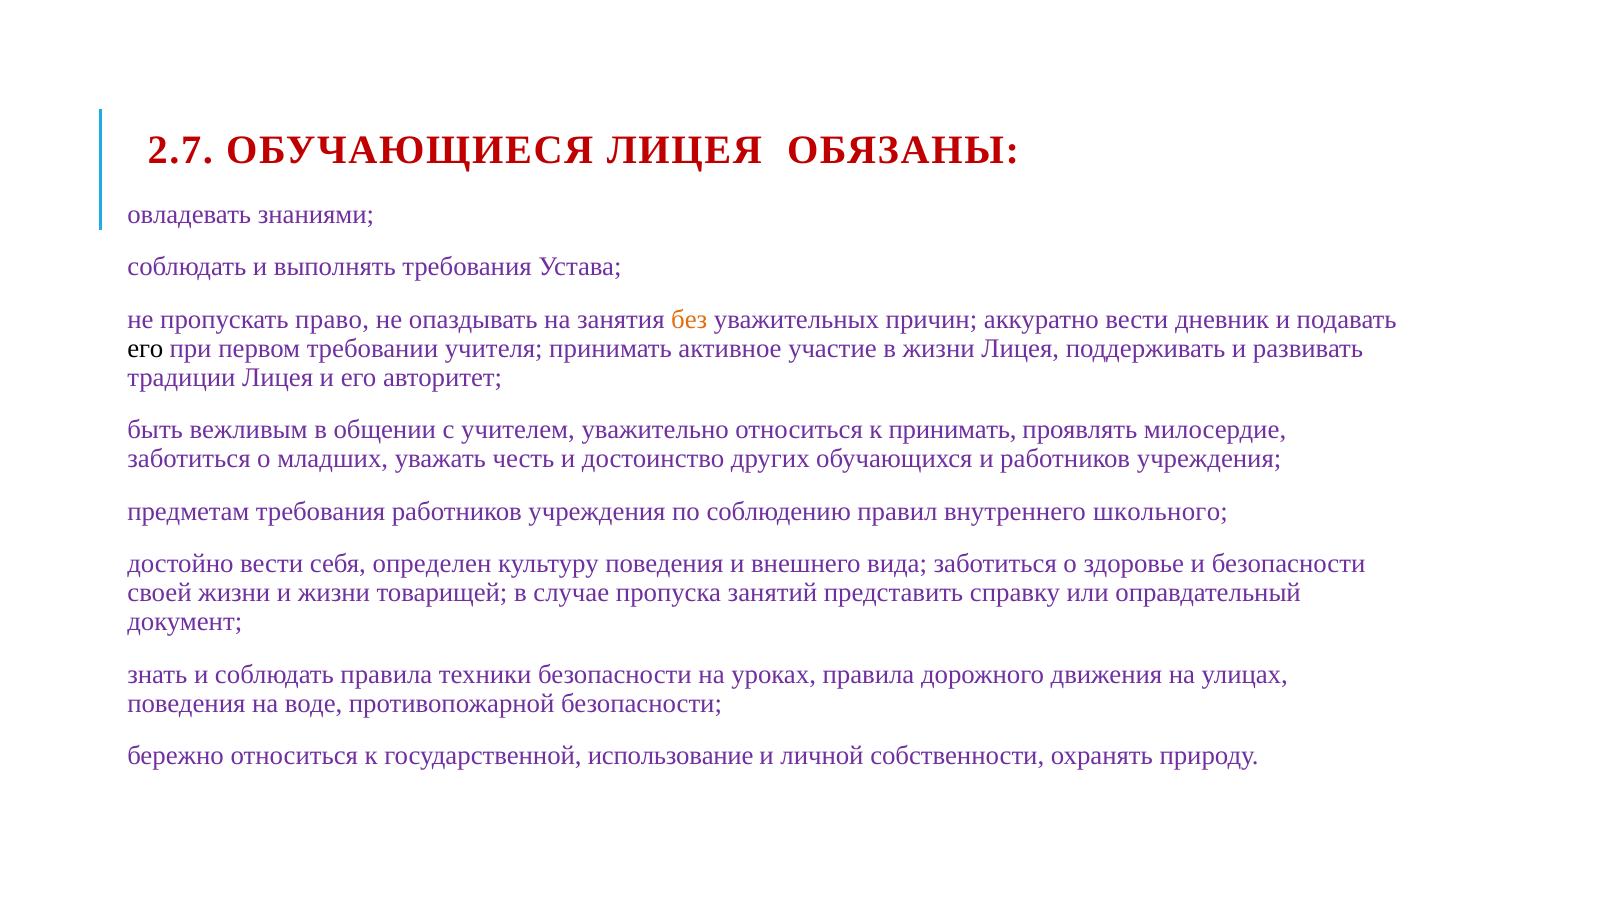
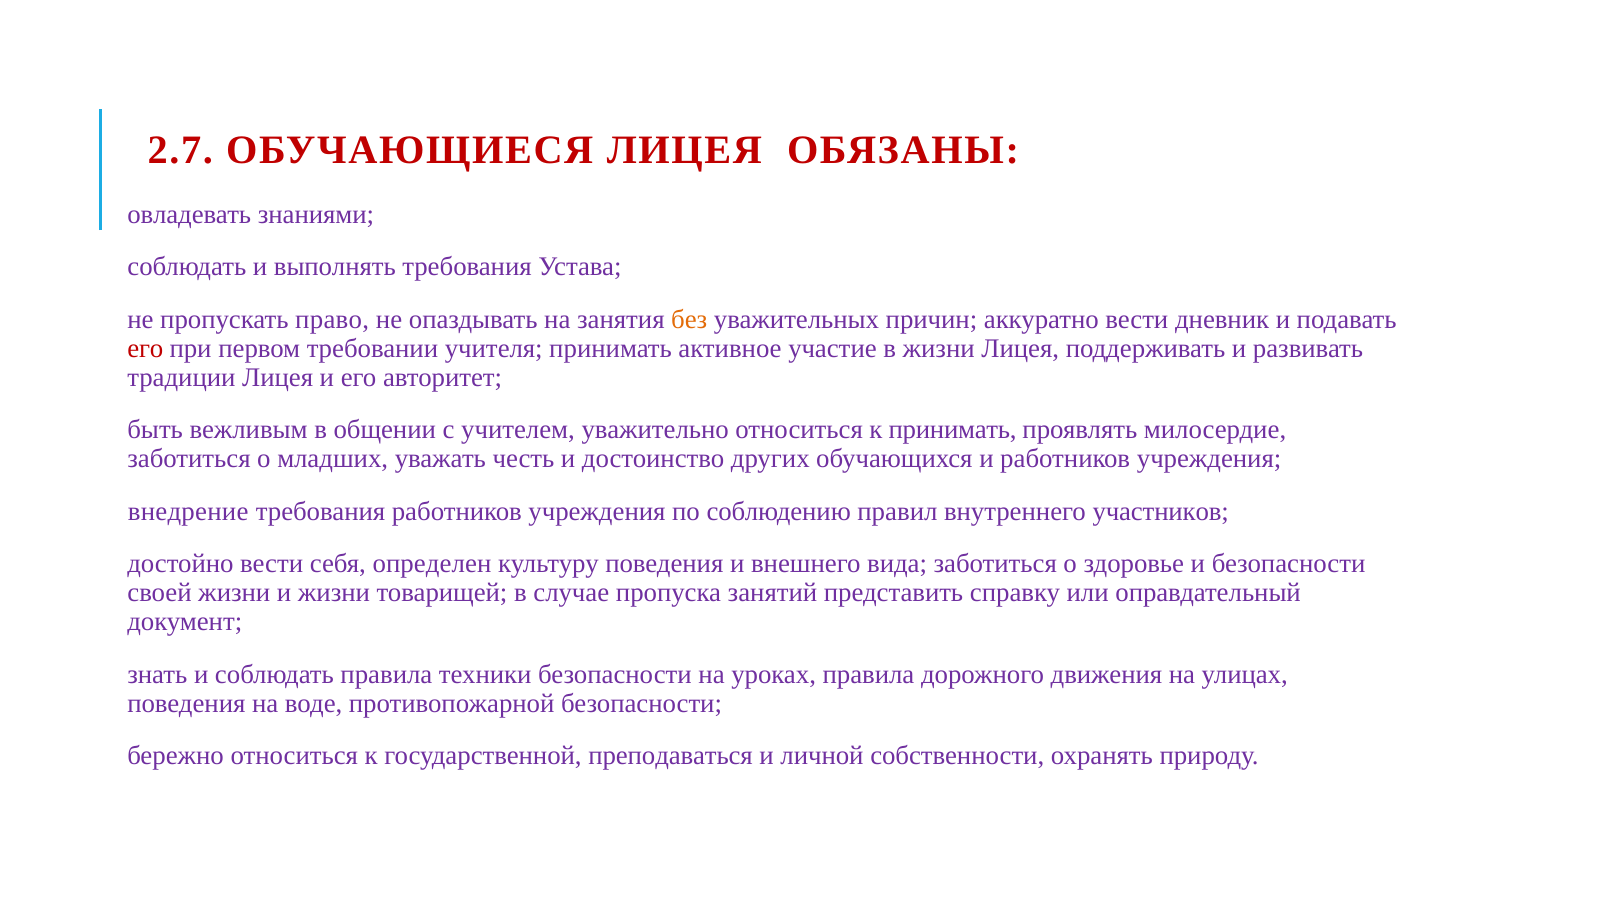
его colour: black -> red (145, 348)
предметам: предметам -> внедрение (188, 511)
школьного: школьного -> участников (1161, 511)
использование: использование -> преподаваться (671, 756)
